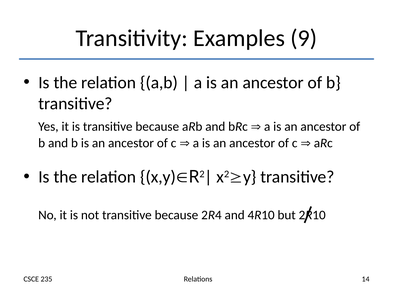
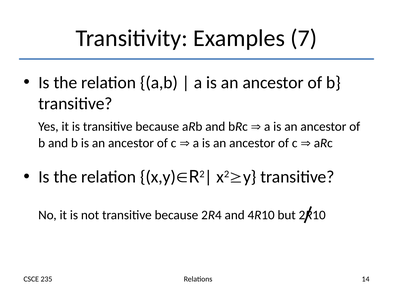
9: 9 -> 7 (304, 38)
